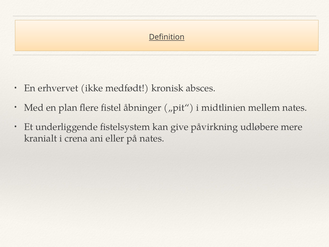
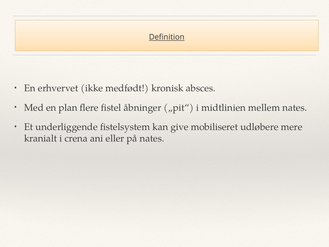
påvirkning: påvirkning -> mobiliseret (214, 127)
